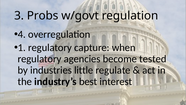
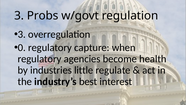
4: 4 -> 3 (22, 34)
1: 1 -> 0 (22, 47)
tested: tested -> health (153, 59)
